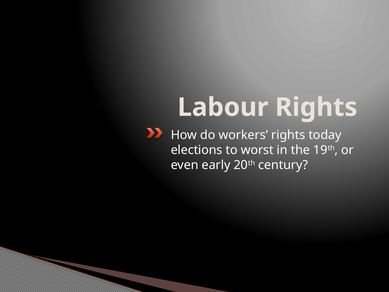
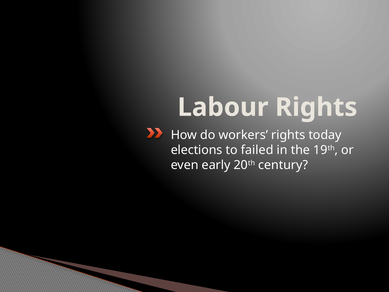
worst: worst -> failed (257, 150)
